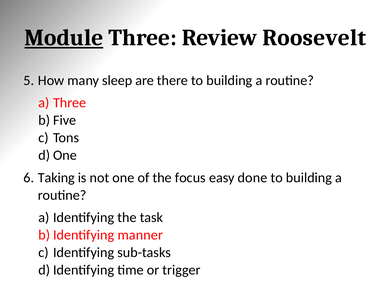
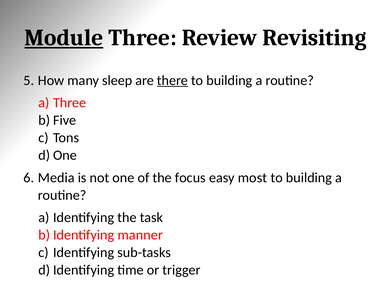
Roosevelt: Roosevelt -> Revisiting (314, 38)
there underline: none -> present (172, 80)
Taking: Taking -> Media (56, 178)
done: done -> most (253, 178)
